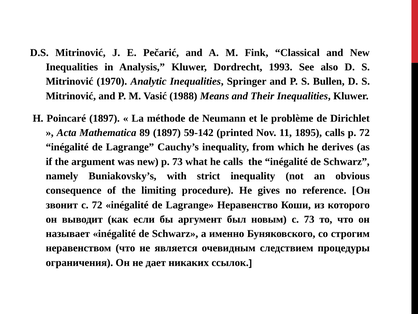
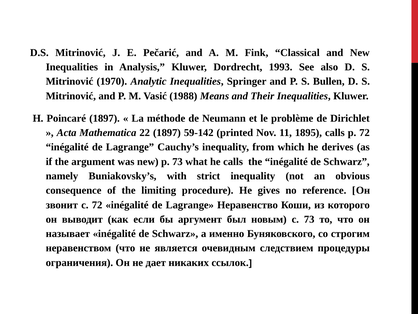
89: 89 -> 22 (145, 132)
